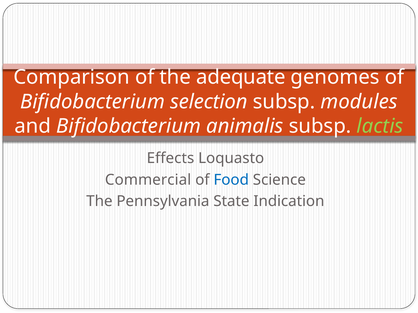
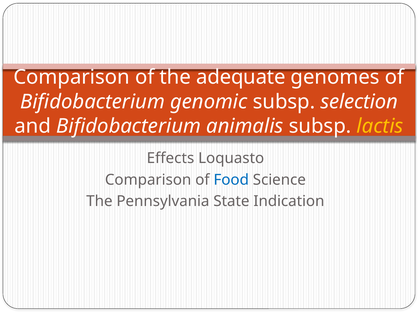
selection: selection -> genomic (209, 102)
modules: modules -> selection (359, 102)
lactis colour: light green -> yellow (380, 126)
Commercial: Commercial -> Comparison (148, 180)
